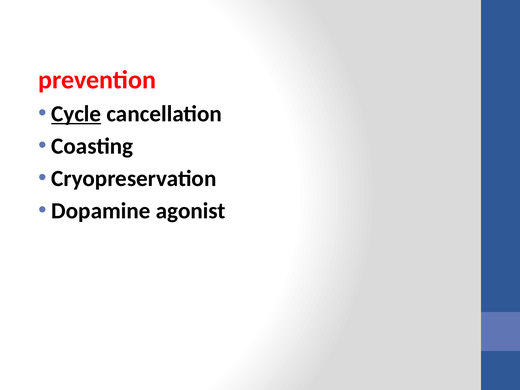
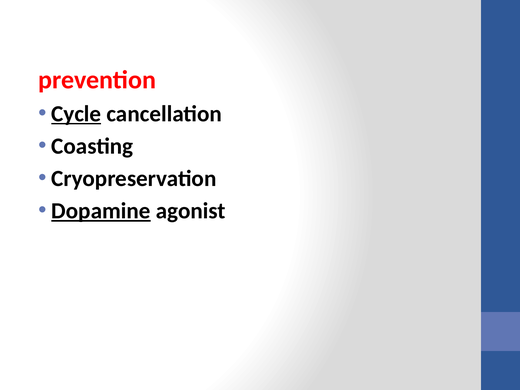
Dopamine underline: none -> present (101, 211)
